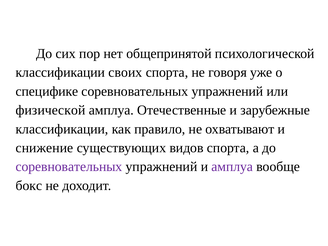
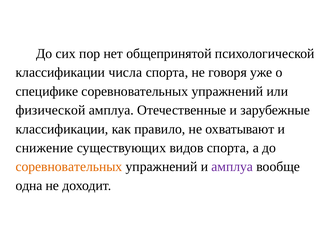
своих: своих -> числа (125, 72)
соревновательных colour: purple -> orange (69, 167)
бокс: бокс -> одна (29, 186)
